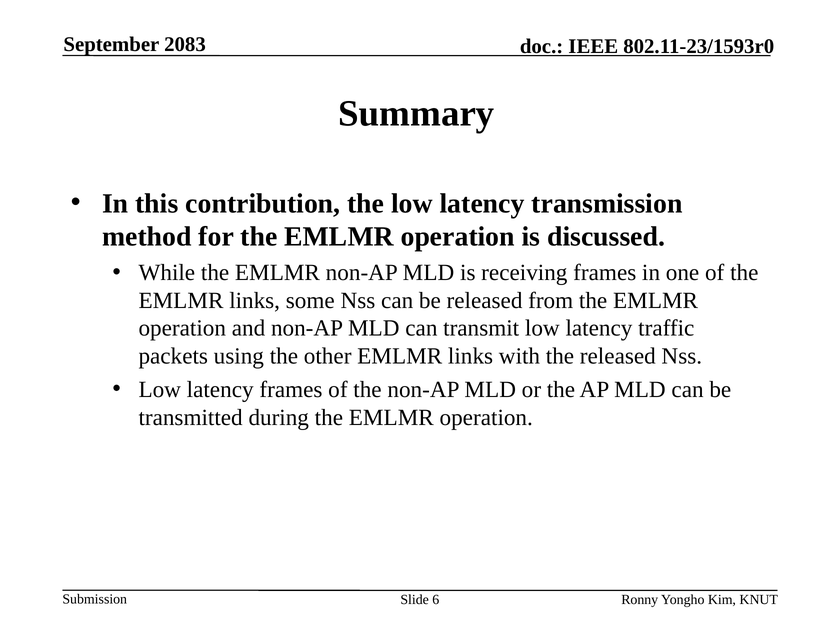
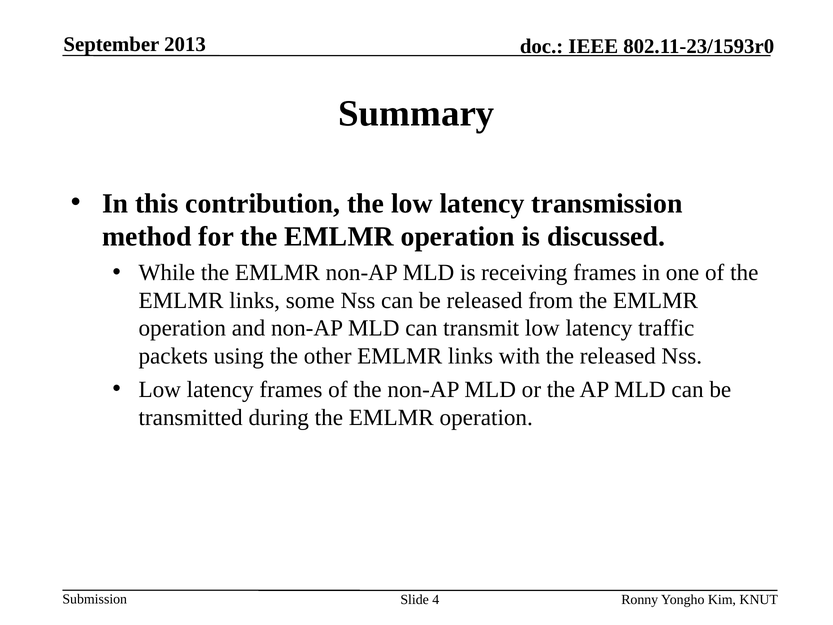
2083: 2083 -> 2013 (185, 44)
6: 6 -> 4 (436, 599)
